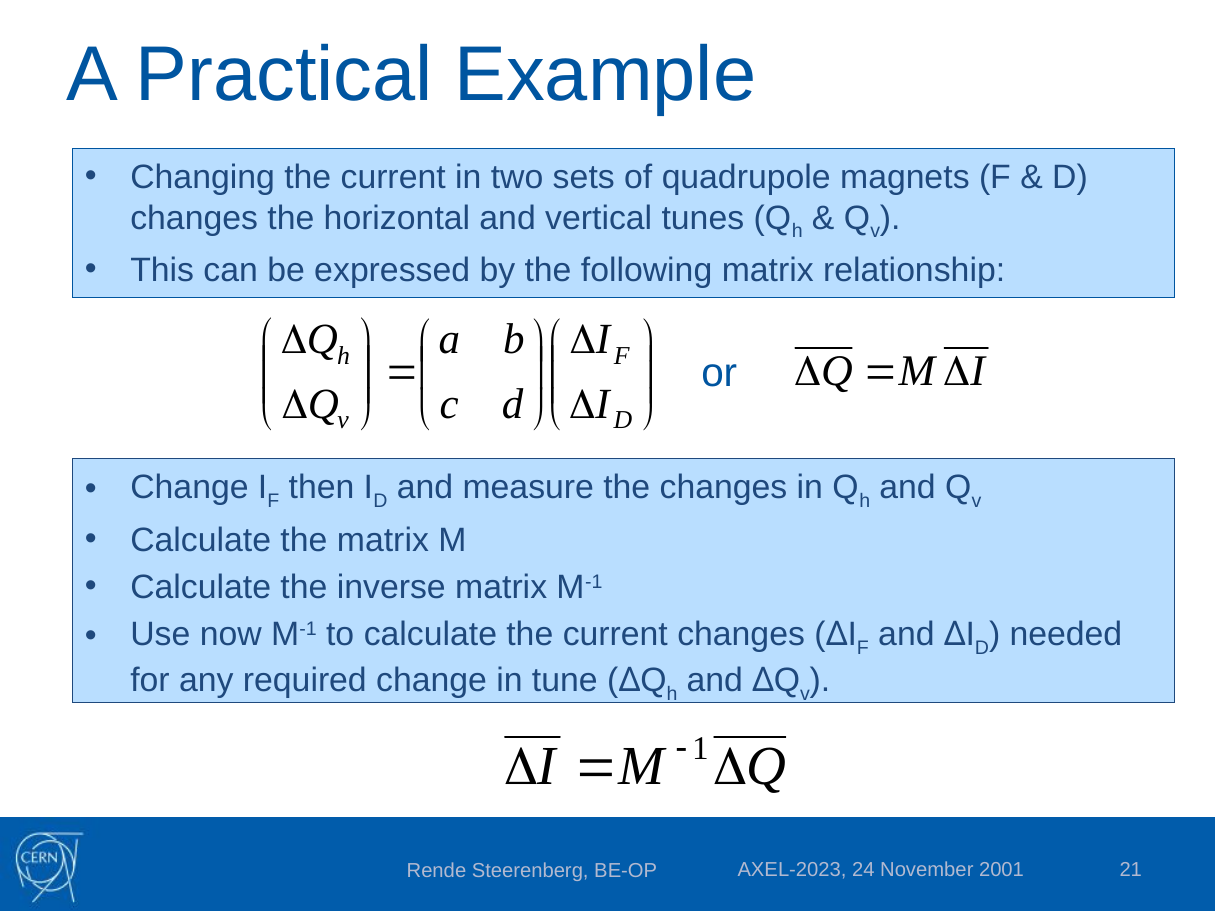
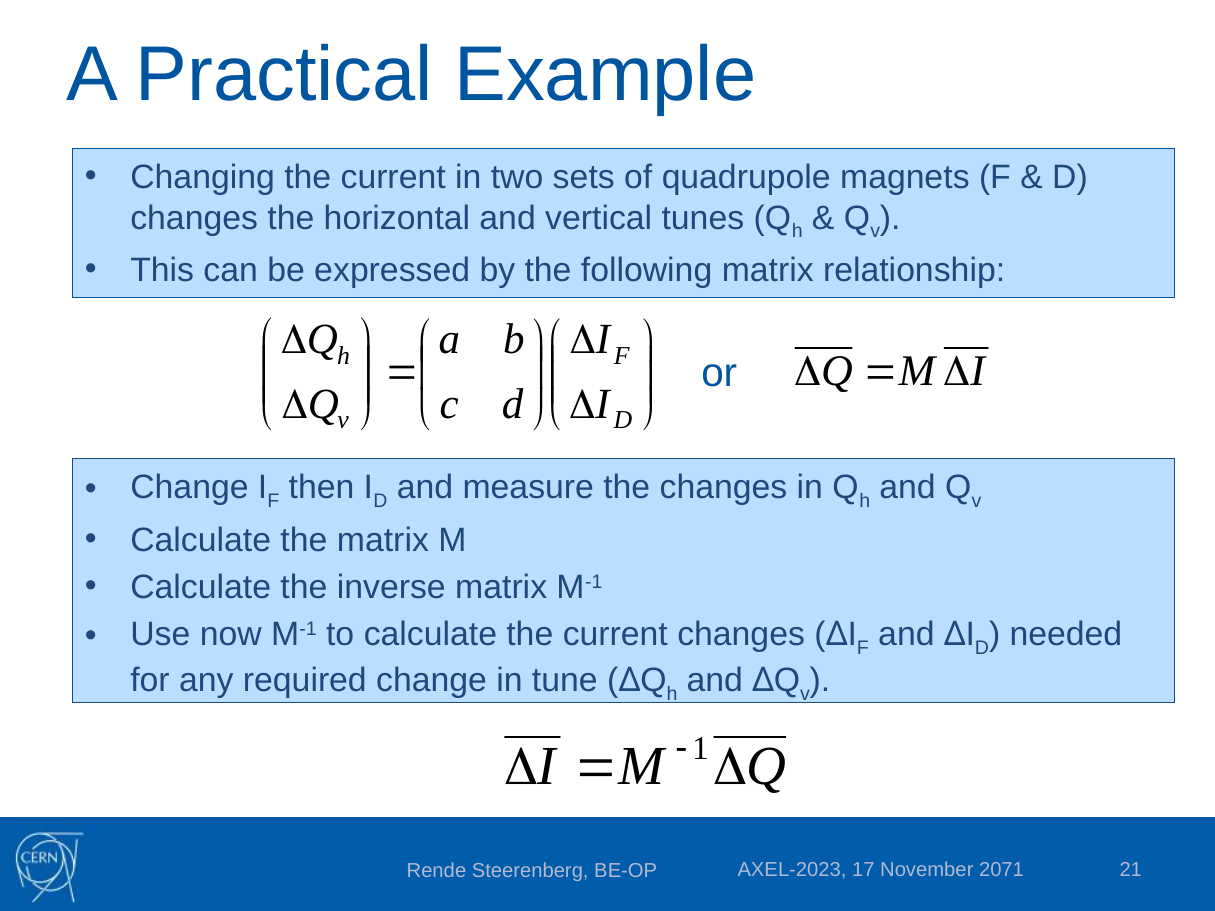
24: 24 -> 17 (863, 870)
2001: 2001 -> 2071 (1001, 870)
